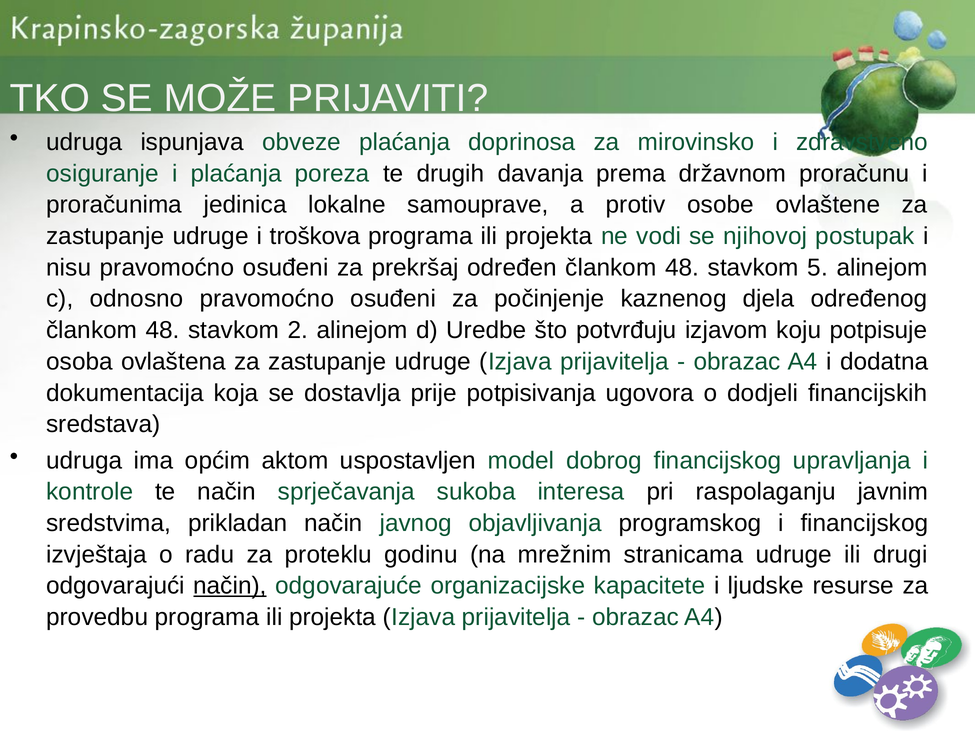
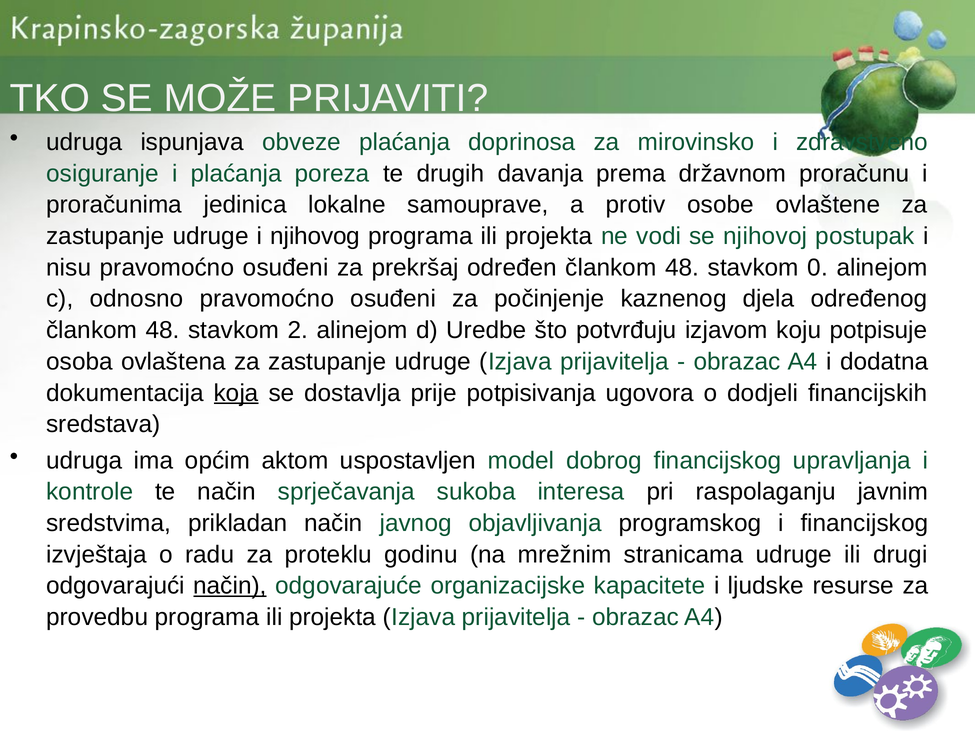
troškova: troškova -> njihovog (315, 236)
5: 5 -> 0 (818, 267)
koja underline: none -> present (236, 393)
